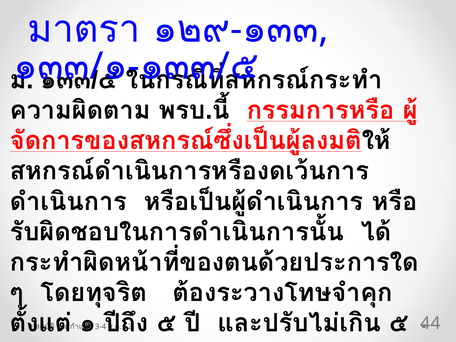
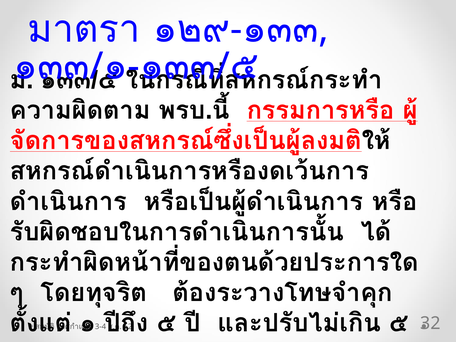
44: 44 -> 32 (430, 323)
